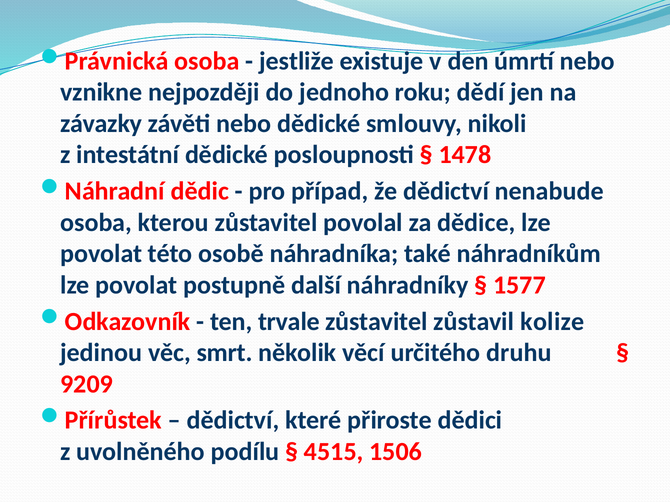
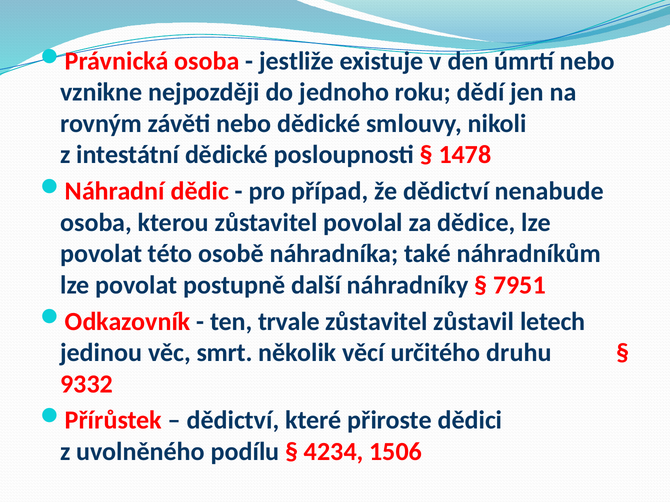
závazky: závazky -> rovným (101, 124)
1577: 1577 -> 7951 (519, 285)
kolize: kolize -> letech (553, 322)
9209: 9209 -> 9332 (87, 384)
4515: 4515 -> 4234 (334, 452)
